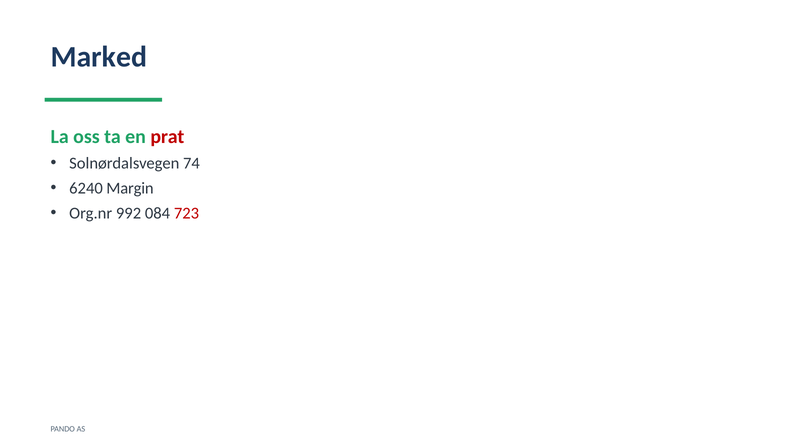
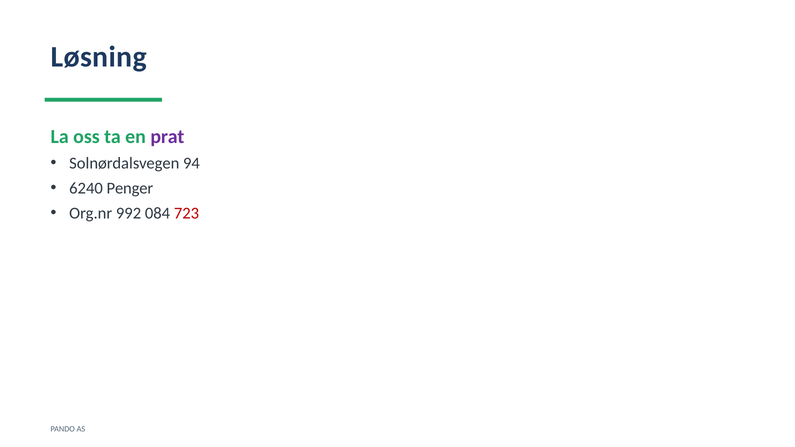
Marked: Marked -> Løsning (99, 57)
prat colour: red -> purple (167, 137)
74: 74 -> 94 (191, 163)
Margin: Margin -> Penger (130, 188)
